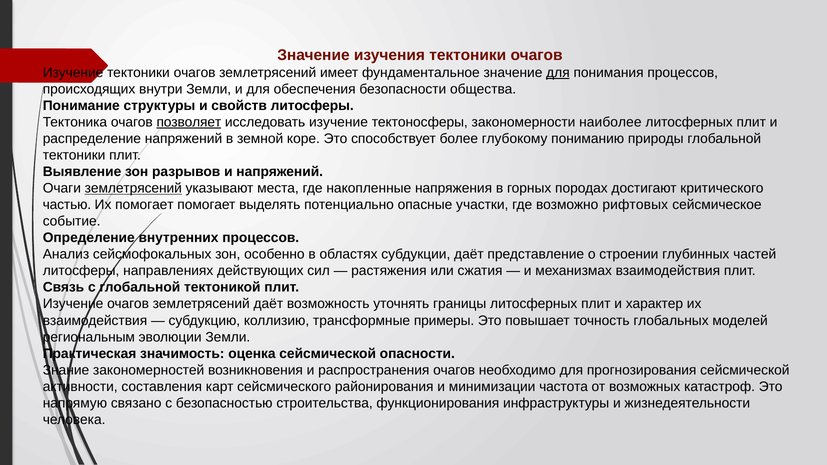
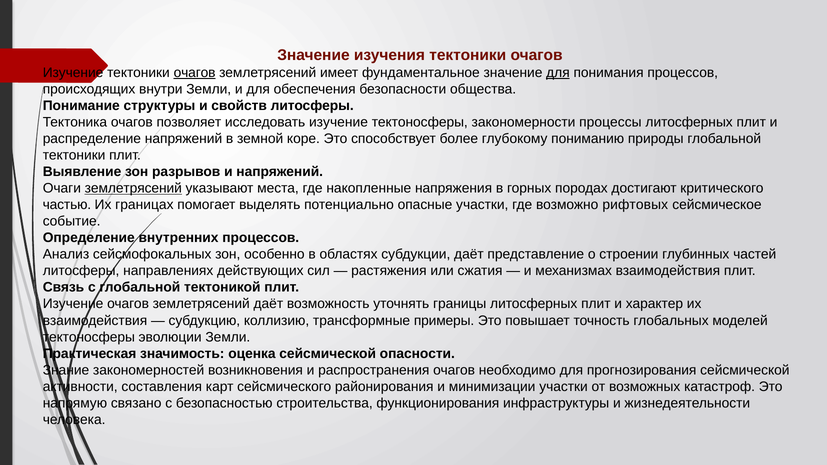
очагов underline: none -> present (195, 73)
позволяет underline: present -> none (189, 122)
наиболее: наиболее -> процессы (610, 122)
Их помогает: помогает -> границах (144, 205)
региональным: региональным -> тектоносферы (89, 337)
минимизации частота: частота -> участки (564, 387)
